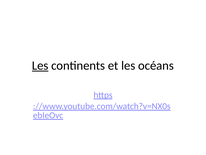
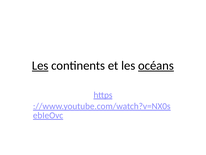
océans underline: none -> present (156, 65)
